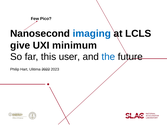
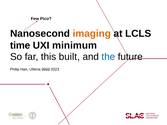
imaging colour: blue -> orange (92, 34)
give: give -> time (20, 46)
user: user -> built (69, 57)
